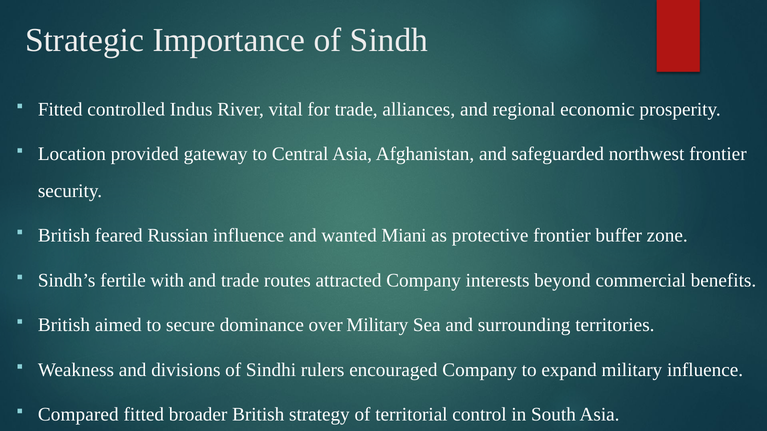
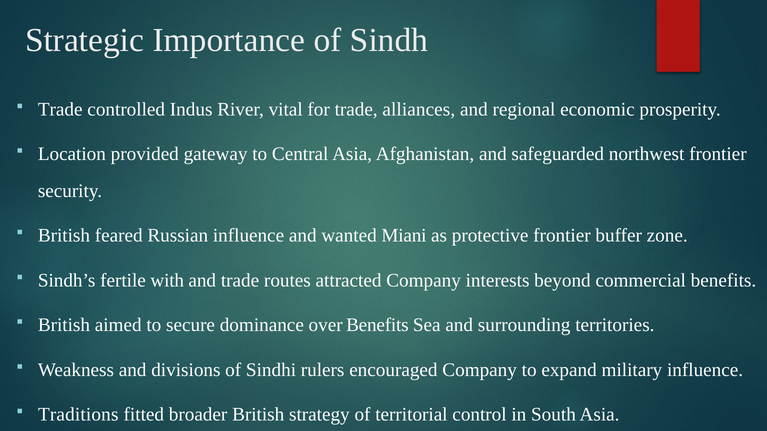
Fitted: Fitted -> Trade (60, 109)
over Military: Military -> Benefits (377, 325)
Compared: Compared -> Traditions (78, 415)
